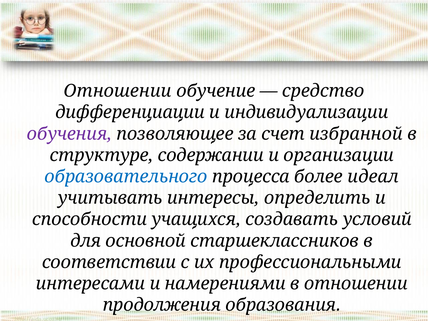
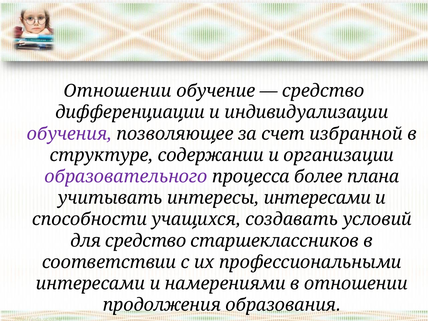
образовательного colour: blue -> purple (126, 177)
идеал: идеал -> плана (373, 177)
интересы определить: определить -> интересами (317, 198)
для основной: основной -> средство (146, 241)
